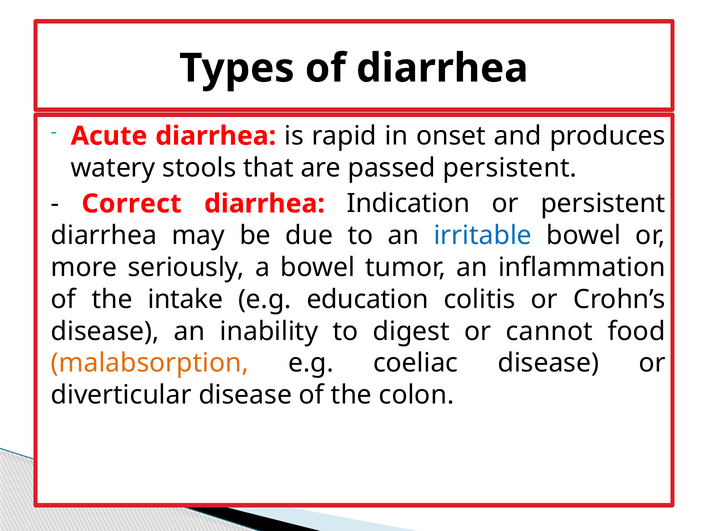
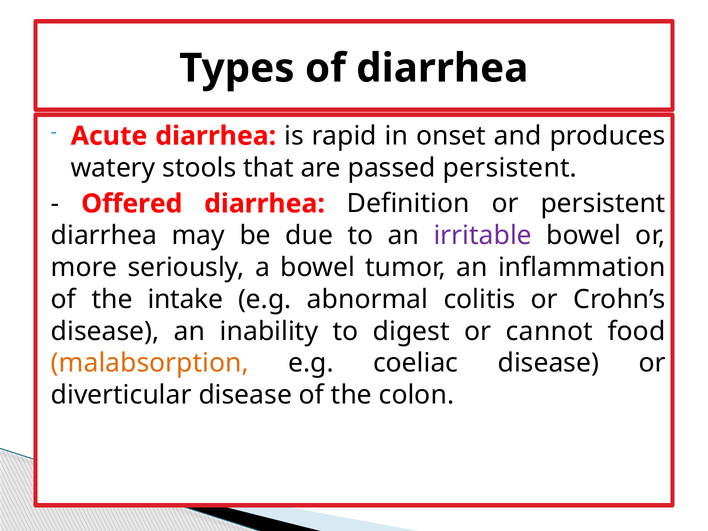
Correct: Correct -> Offered (132, 204)
Indication: Indication -> Definition (408, 204)
irritable colour: blue -> purple (483, 236)
education: education -> abnormal (368, 299)
